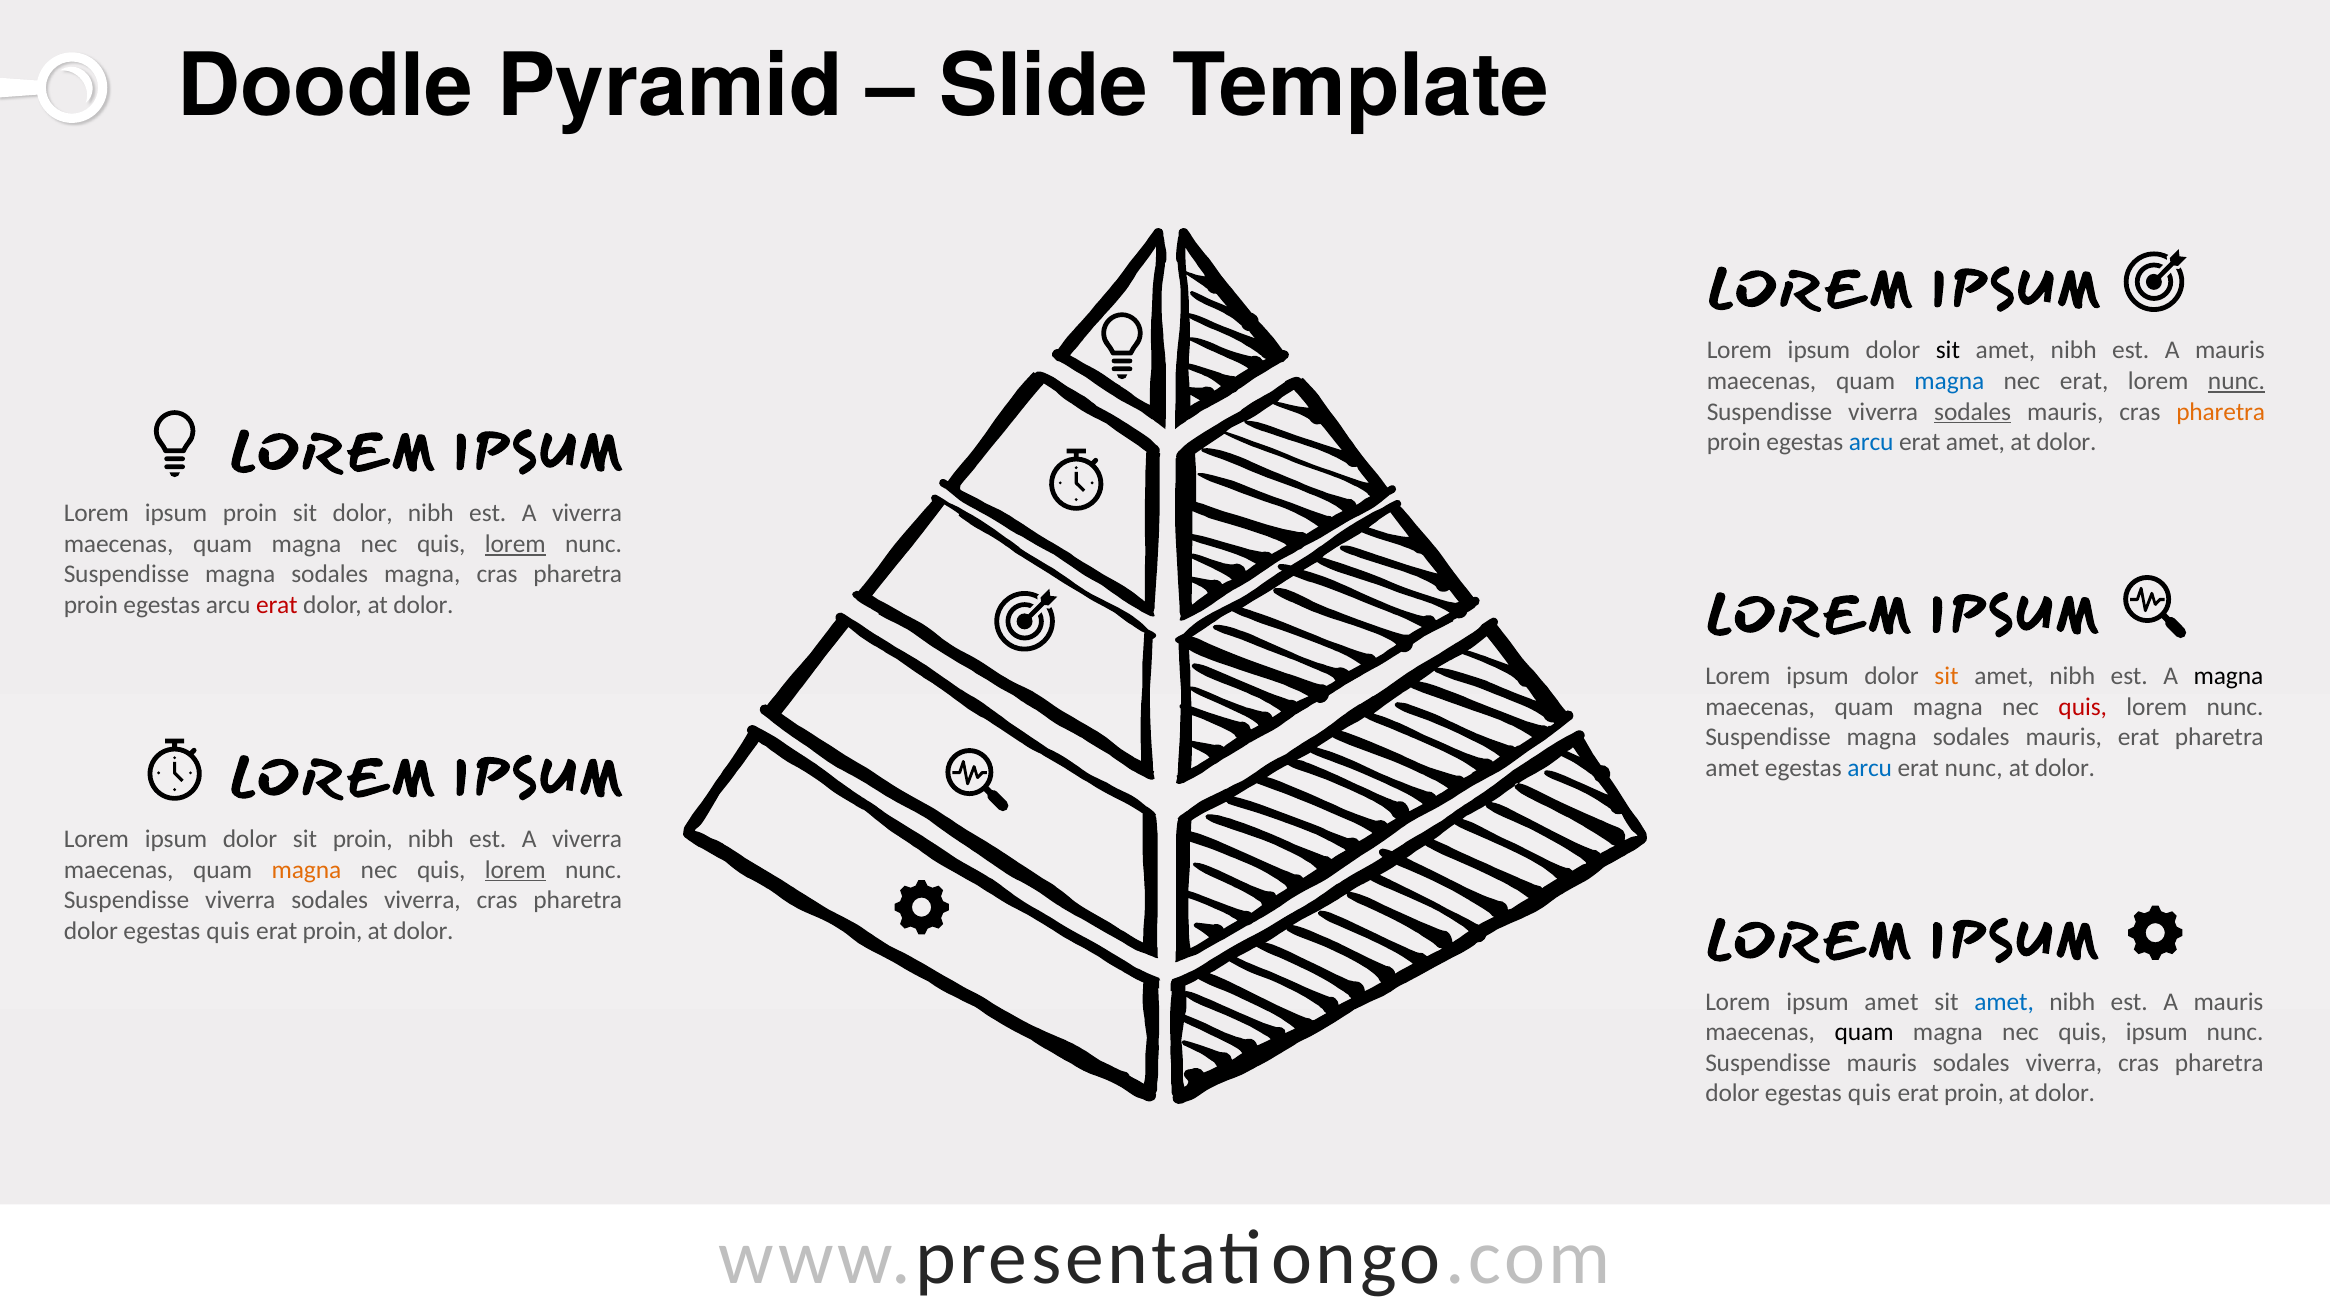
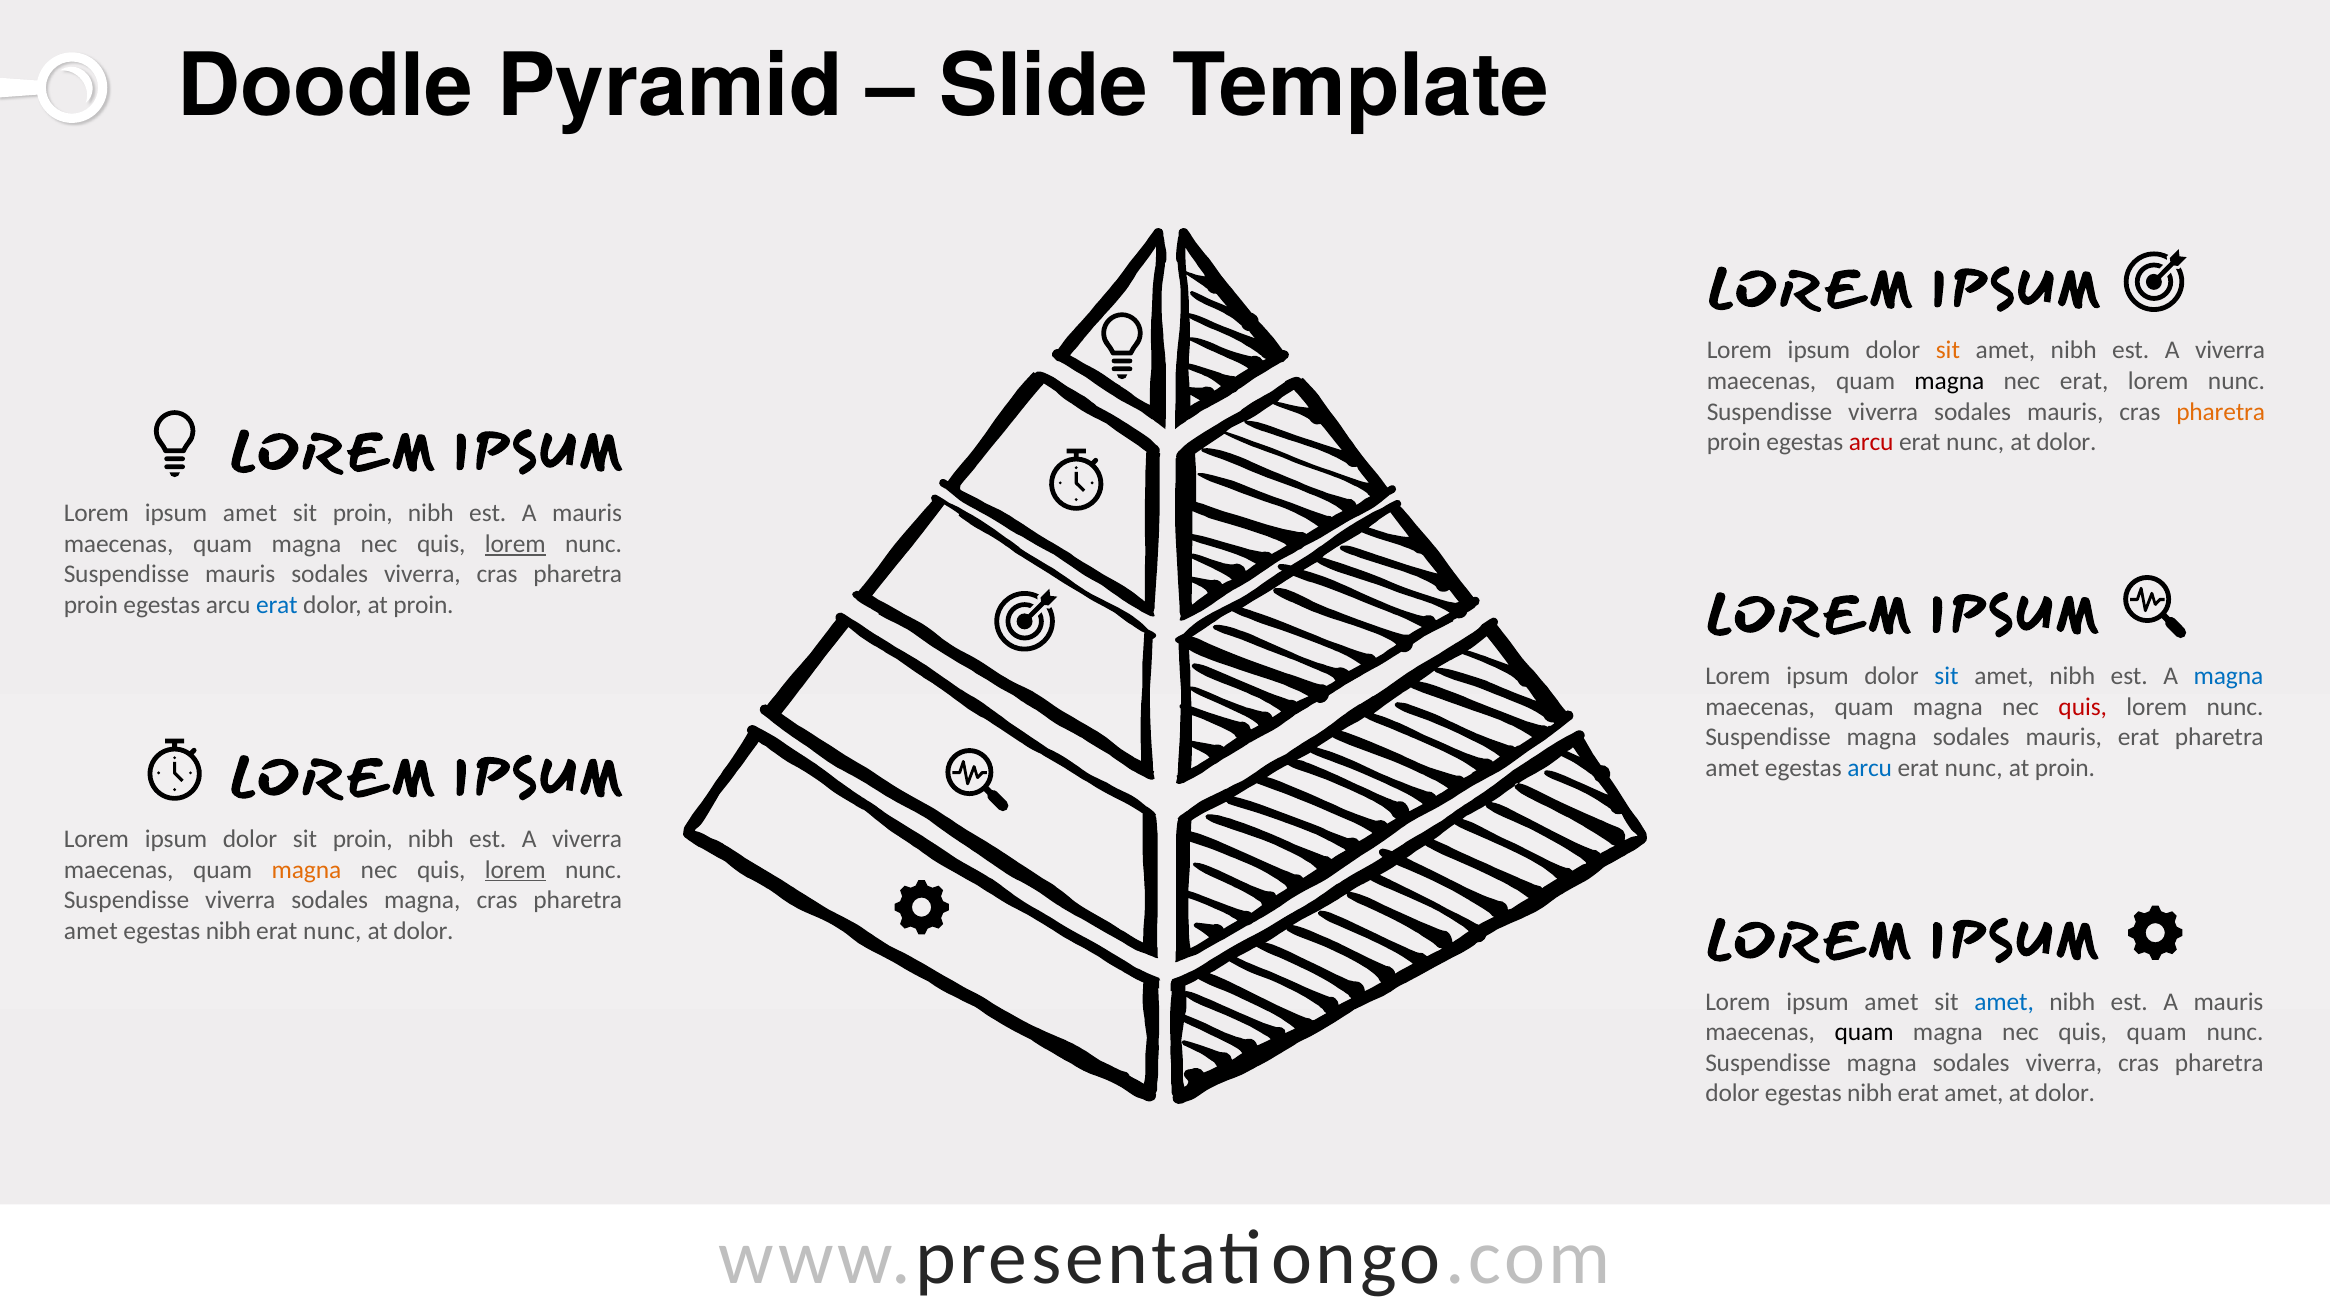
sit colour: black -> orange (1948, 351)
mauris: mauris -> viverra (2230, 351)
magna colour: blue -> black (1949, 381)
nunc underline: present -> none (2237, 381)
sodales underline: present -> none (1973, 412)
arcu colour: blue -> red (1871, 442)
amet: amet -> nunc (1975, 442)
proin: proin -> amet (250, 514)
dolor: dolor -> proin (363, 514)
viverra: viverra -> mauris (587, 514)
magna: magna -> mauris (240, 575)
magna: magna -> viverra (422, 575)
erat colour: red -> blue (277, 605)
dolor at dolor: dolor -> proin (424, 605)
sit colour: orange -> blue (1946, 677)
magna colour: black -> blue (2228, 677)
dolor: dolor -> proin (2065, 768)
viverra sodales viverra: viverra -> magna (422, 901)
dolor: dolor -> amet (91, 931)
quis: quis -> nibh (228, 931)
proin: proin -> nunc (332, 931)
quis ipsum: ipsum -> quam (2157, 1033)
mauris: mauris -> magna (1882, 1064)
quis: quis -> nibh (1870, 1094)
proin: proin -> amet (1974, 1094)
